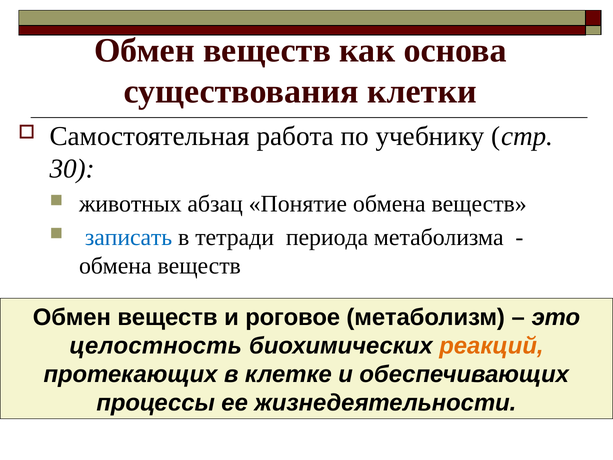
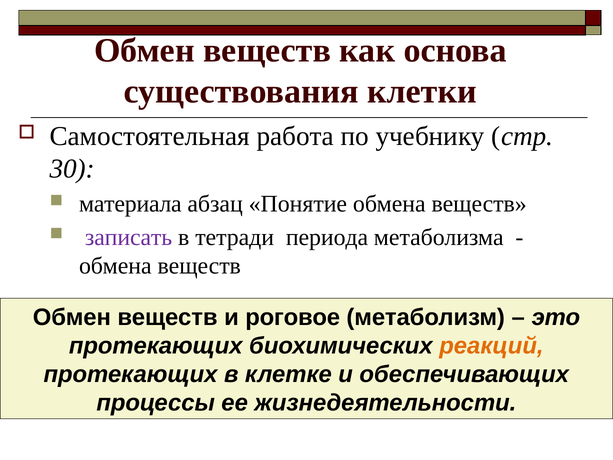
животных: животных -> материала (130, 204)
записать colour: blue -> purple (129, 237)
целостность: целостность -> протекающих (156, 346)
